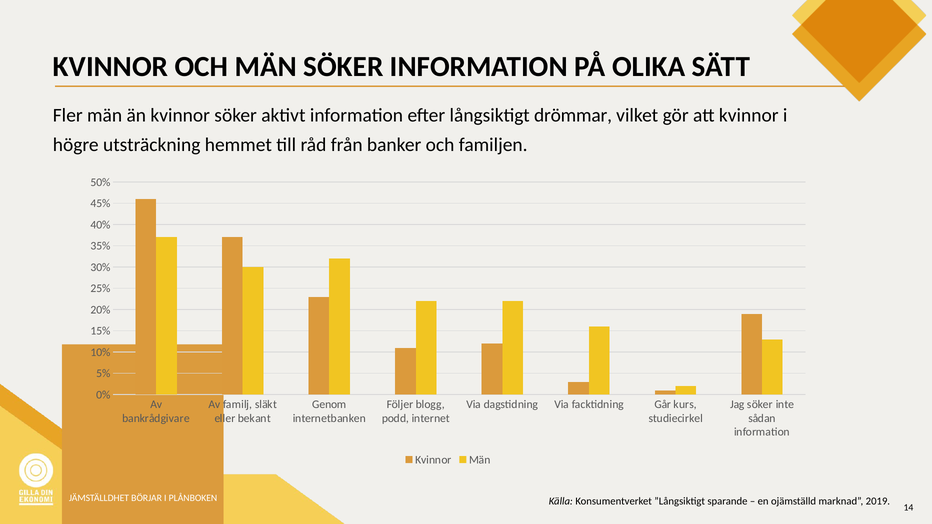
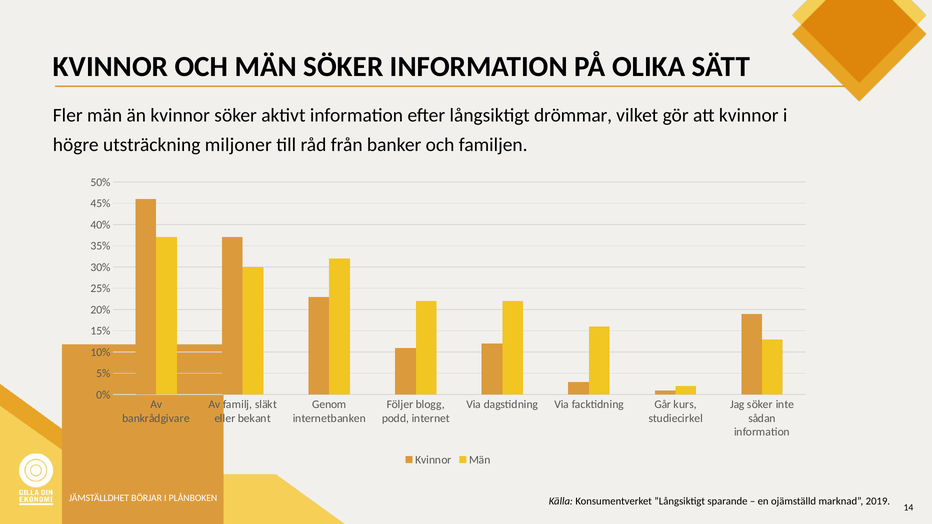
hemmet: hemmet -> miljoner (238, 145)
